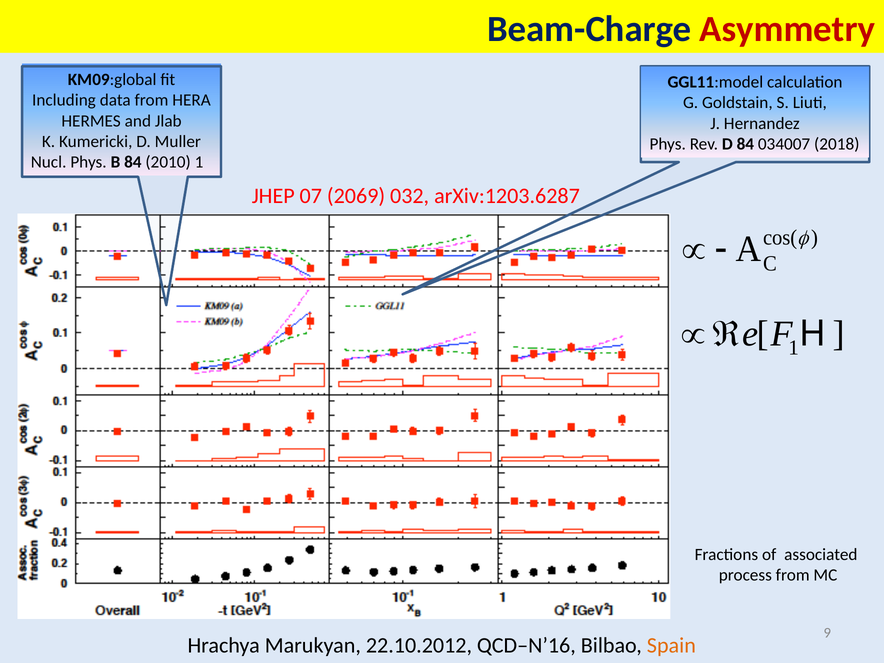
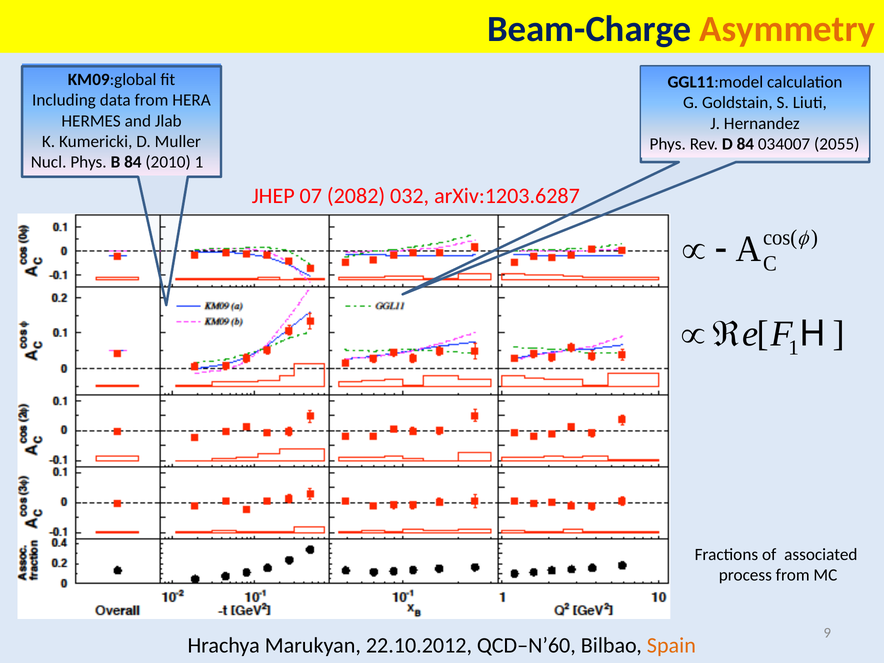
Asymmetry colour: red -> orange (787, 29)
2018: 2018 -> 2055 (837, 144)
2069: 2069 -> 2082 (356, 196)
QCD–N’16: QCD–N’16 -> QCD–N’60 (526, 645)
